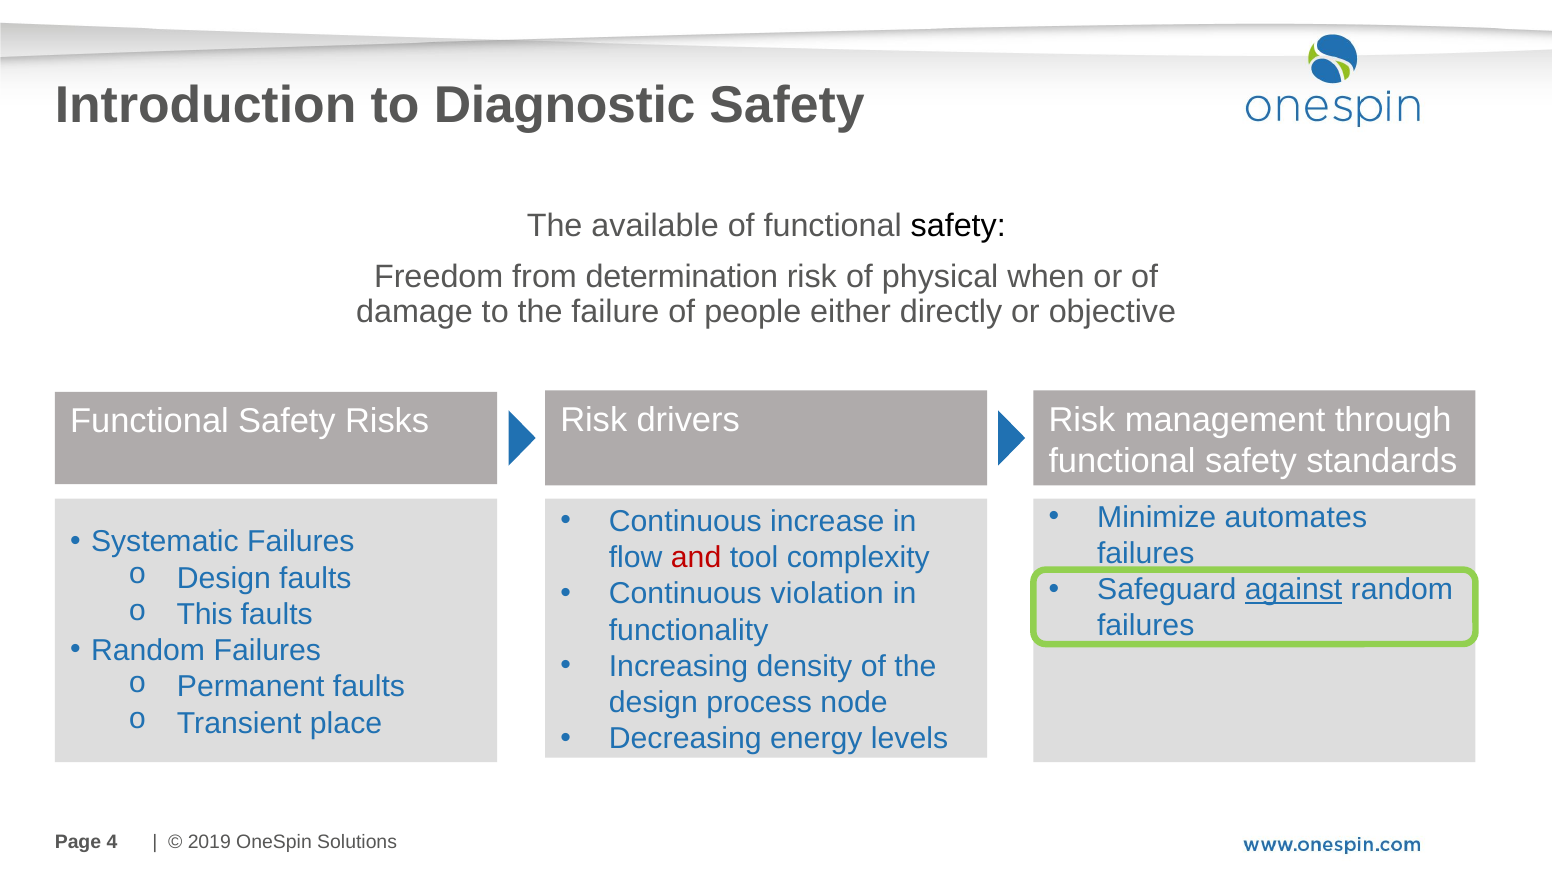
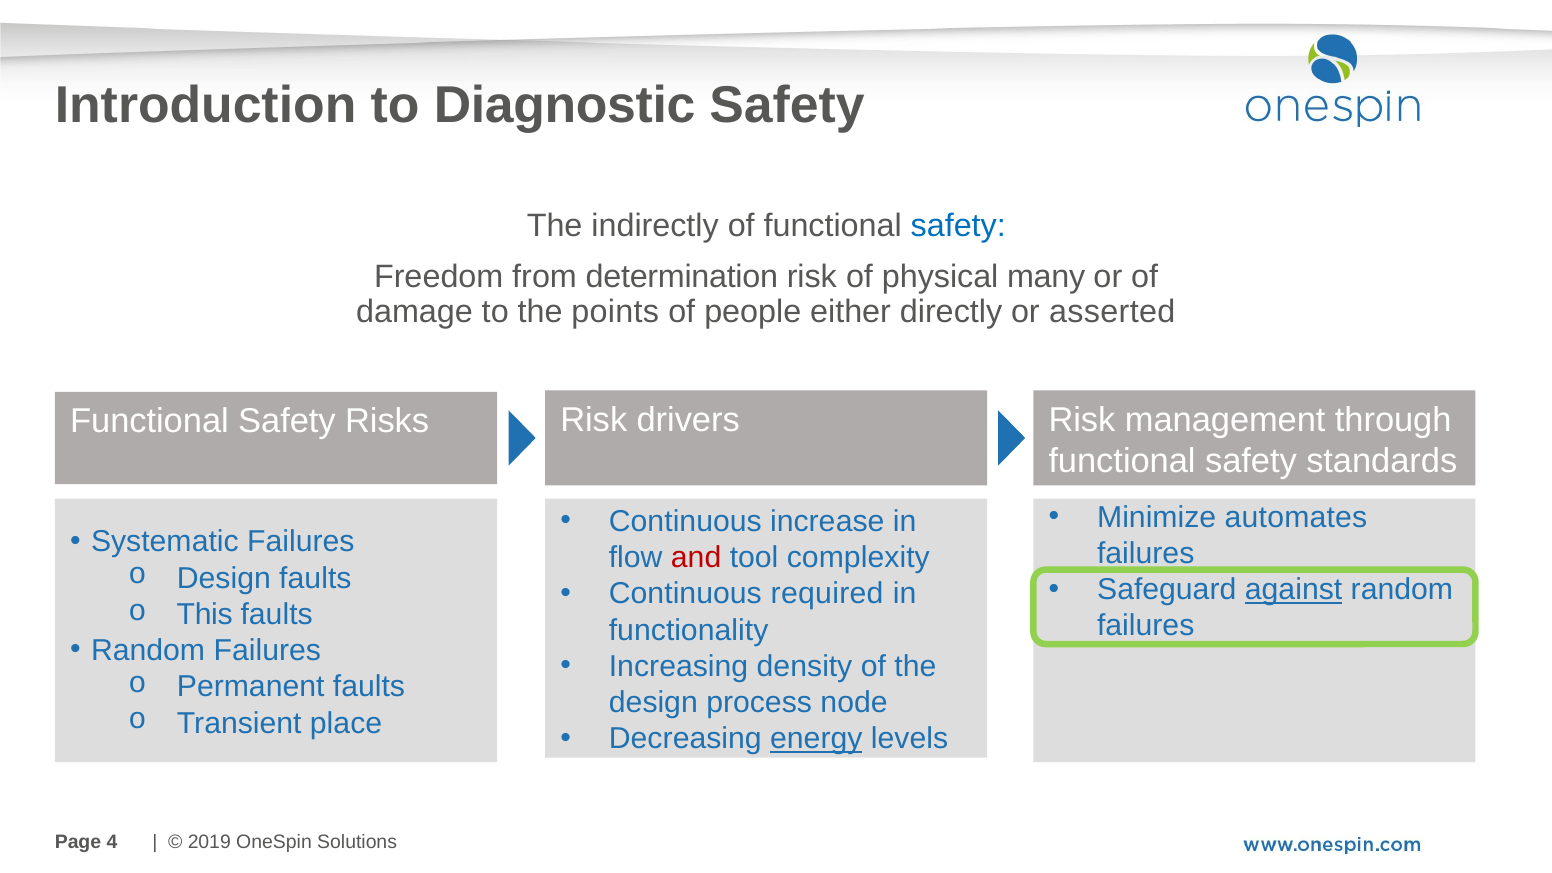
available: available -> indirectly (655, 226)
safety colour: black -> blue (958, 226)
when: when -> many (1046, 277)
failure: failure -> points (615, 312)
objective: objective -> asserted (1112, 312)
violation: violation -> required (827, 594)
energy underline: none -> present (816, 739)
